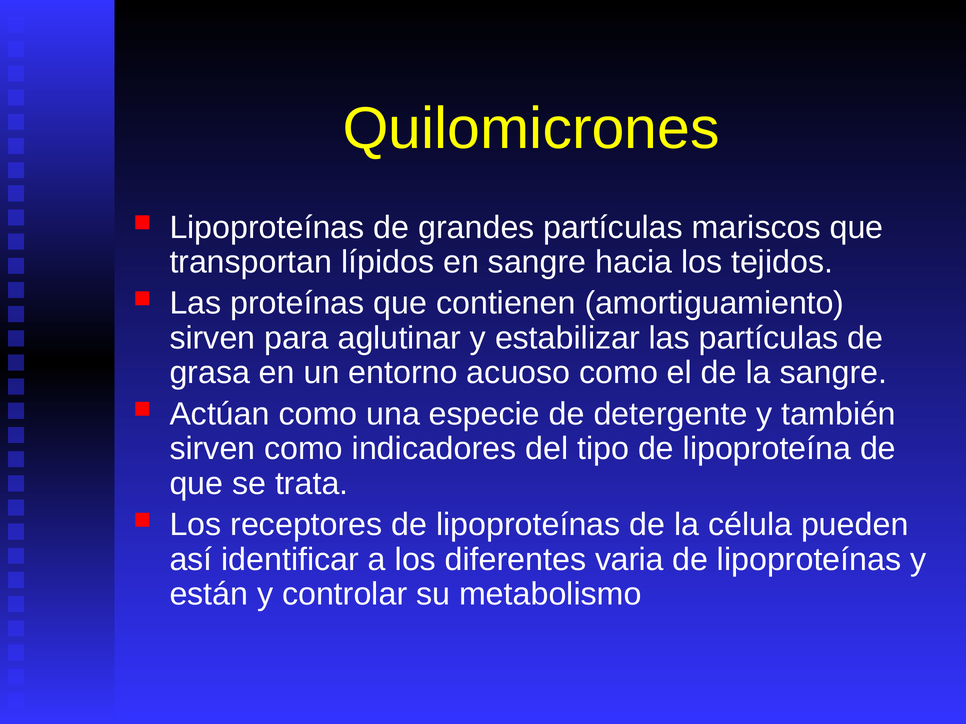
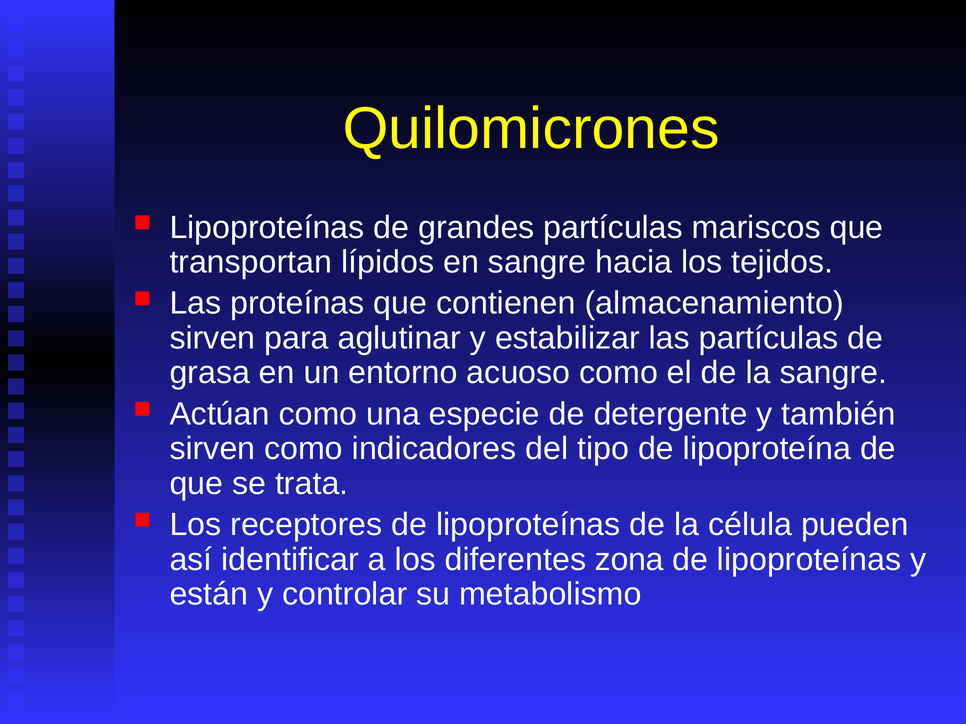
amortiguamiento: amortiguamiento -> almacenamiento (714, 304)
varia: varia -> zona (629, 560)
